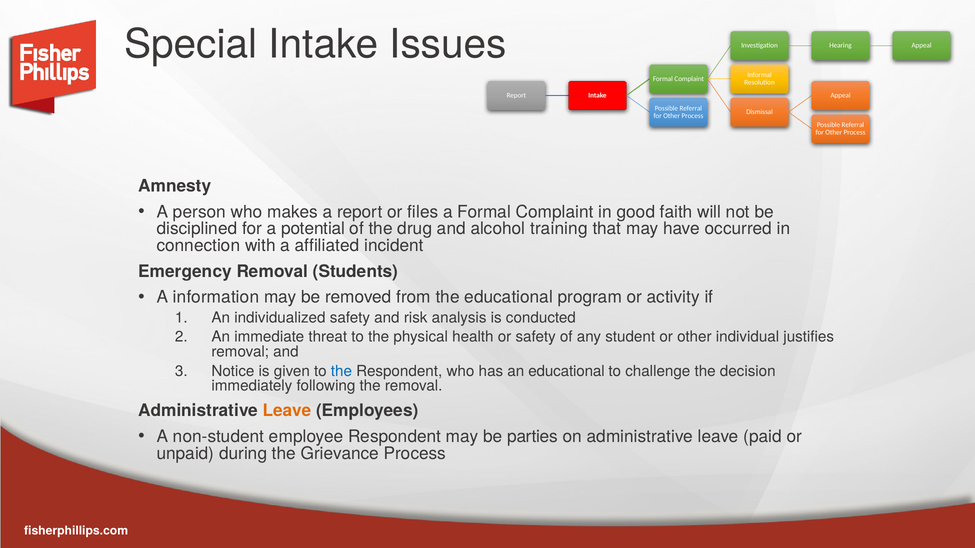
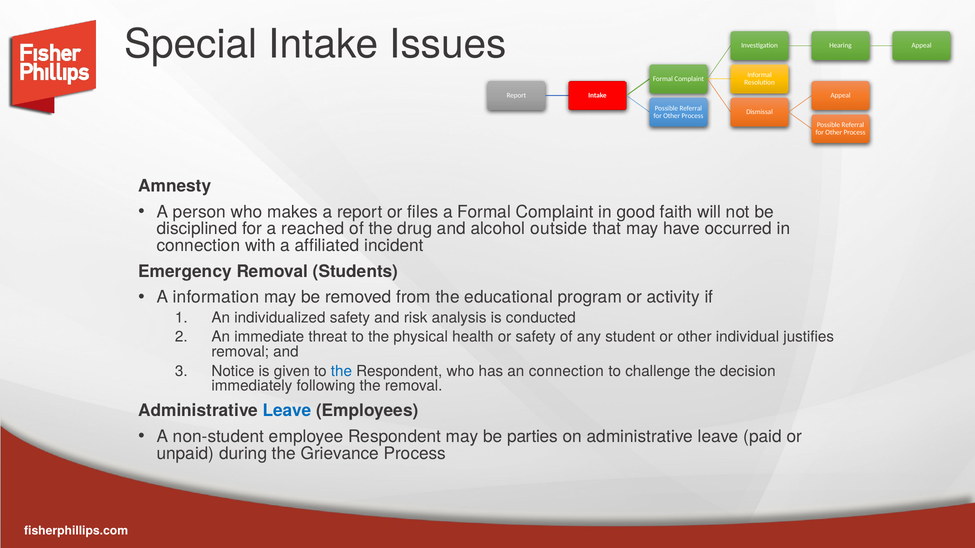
potential: potential -> reached (313, 229)
training: training -> outside (559, 229)
an educational: educational -> connection (566, 371)
Leave colour: orange -> blue (287, 411)
